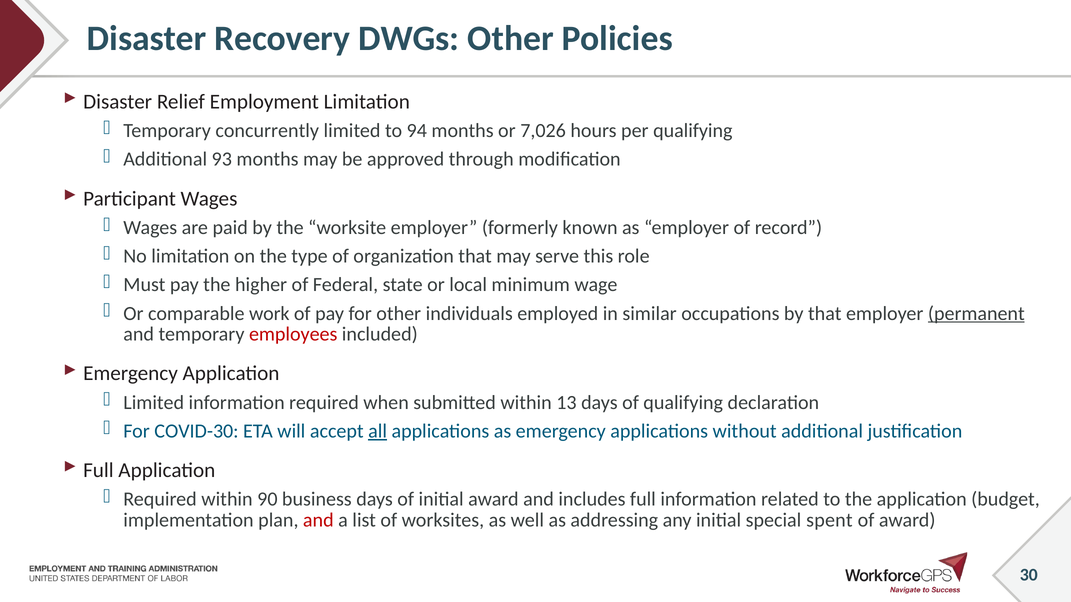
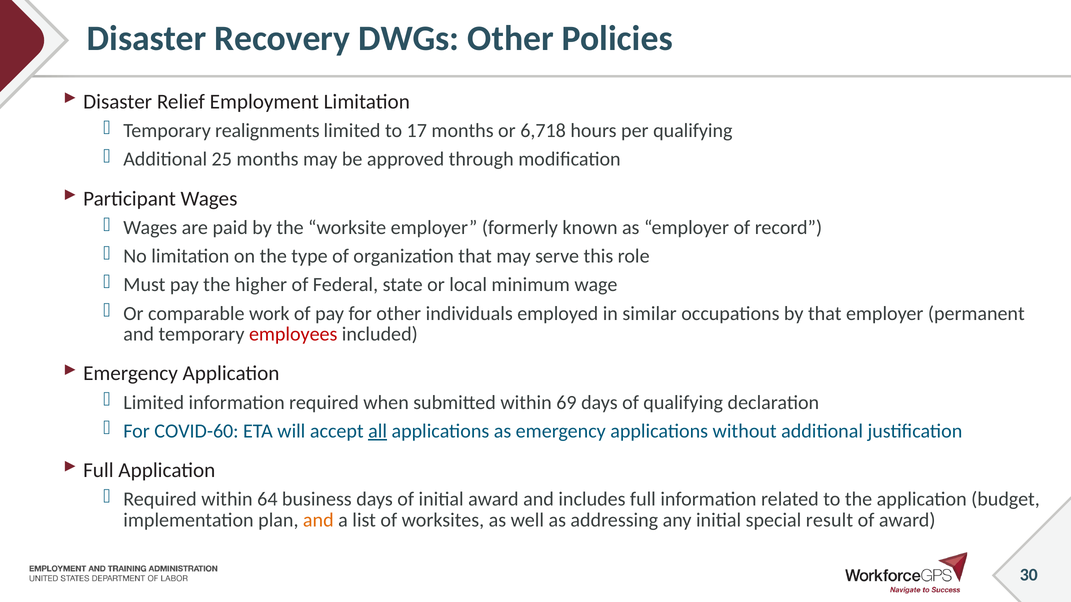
concurrently: concurrently -> realignments (267, 131)
94: 94 -> 17 (417, 131)
7,026: 7,026 -> 6,718 (543, 131)
93: 93 -> 25 (222, 159)
permanent underline: present -> none (976, 314)
13: 13 -> 69 (566, 403)
COVID-30: COVID-30 -> COVID-60 (196, 431)
90: 90 -> 64 (267, 500)
and colour: red -> orange (318, 520)
spent: spent -> result (829, 520)
